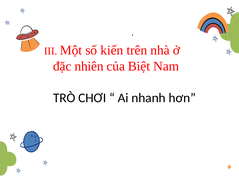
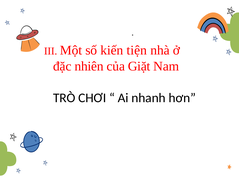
trên: trên -> tiện (137, 50)
Biệt: Biệt -> Giặt (139, 66)
